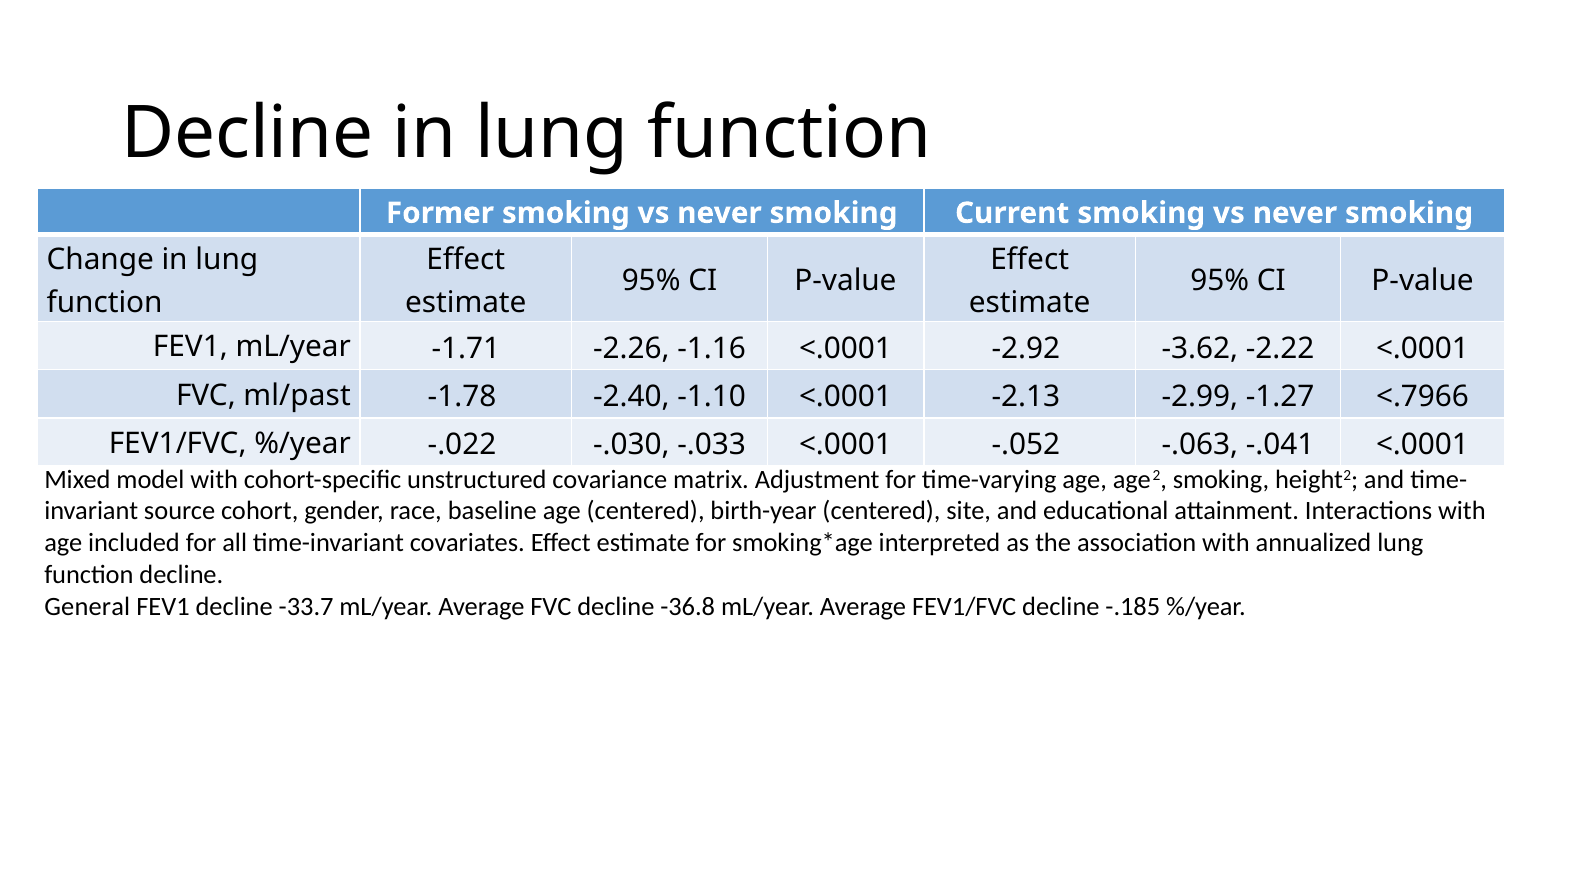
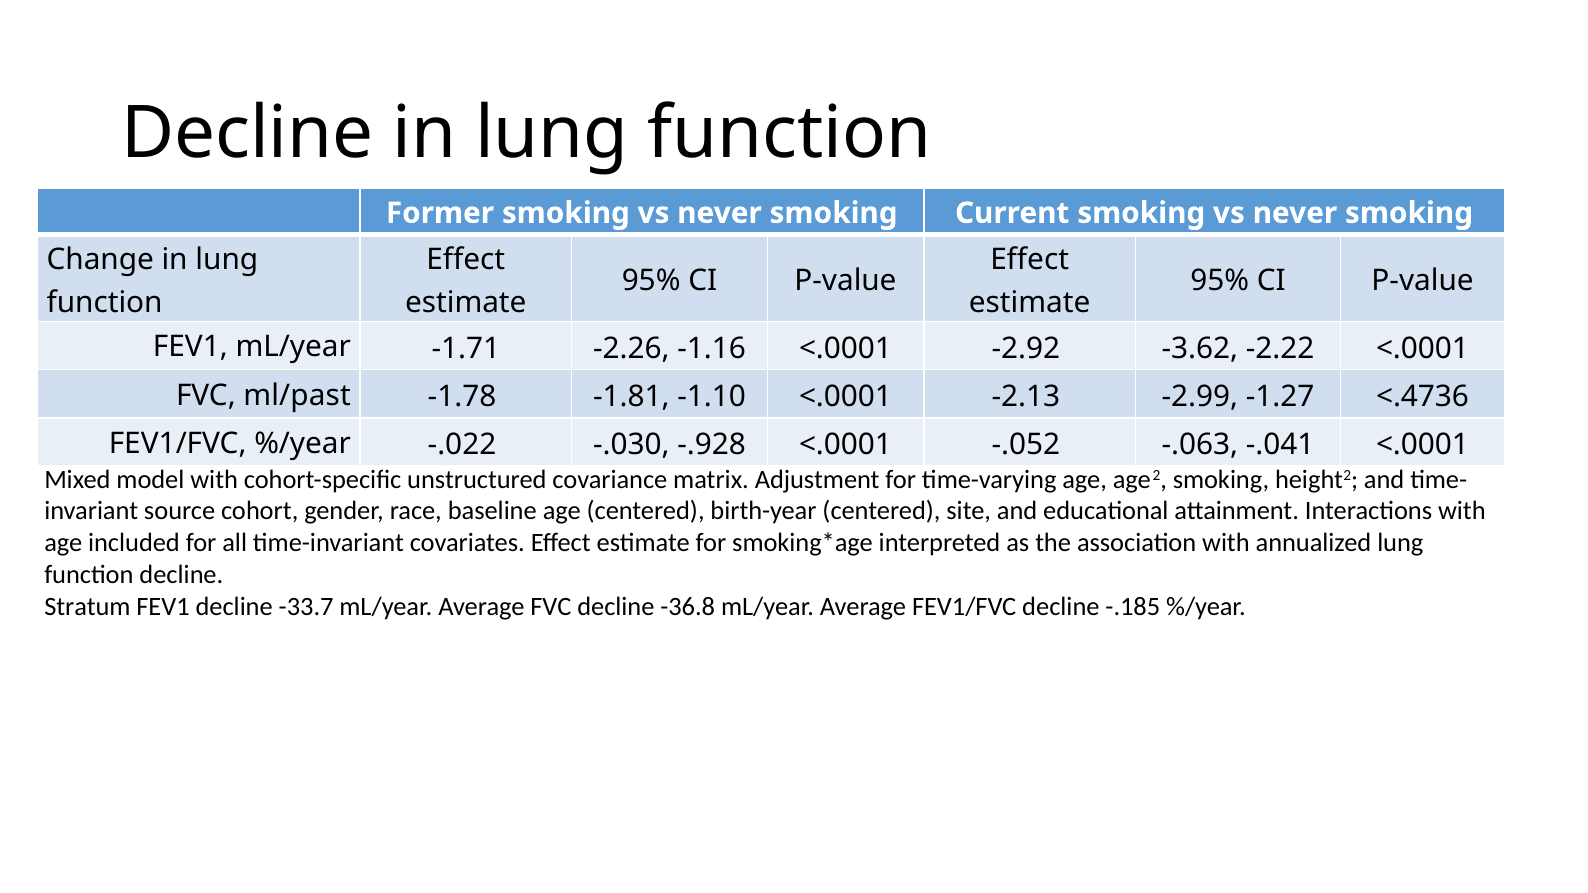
-2.40: -2.40 -> -1.81 (631, 397)
<.7966: <.7966 -> <.4736 (1422, 397)
-.033: -.033 -> -.928 (712, 445)
General: General -> Stratum (87, 607)
